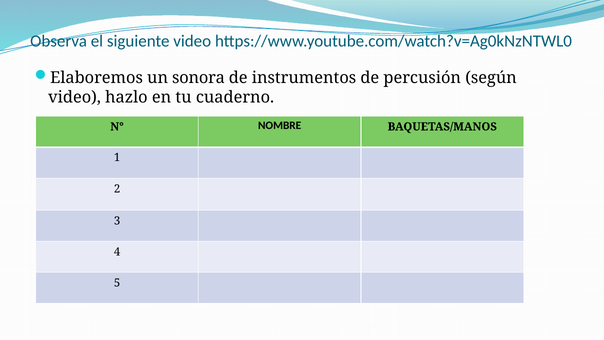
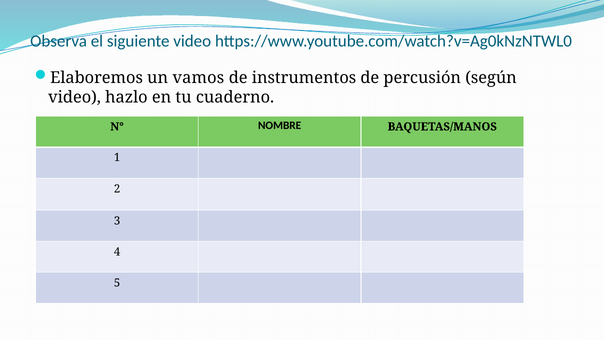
sonora: sonora -> vamos (198, 78)
